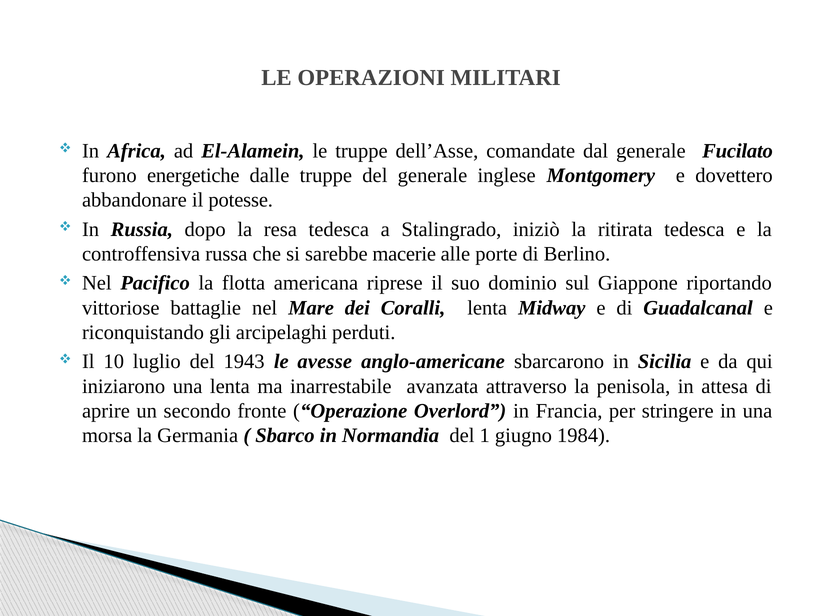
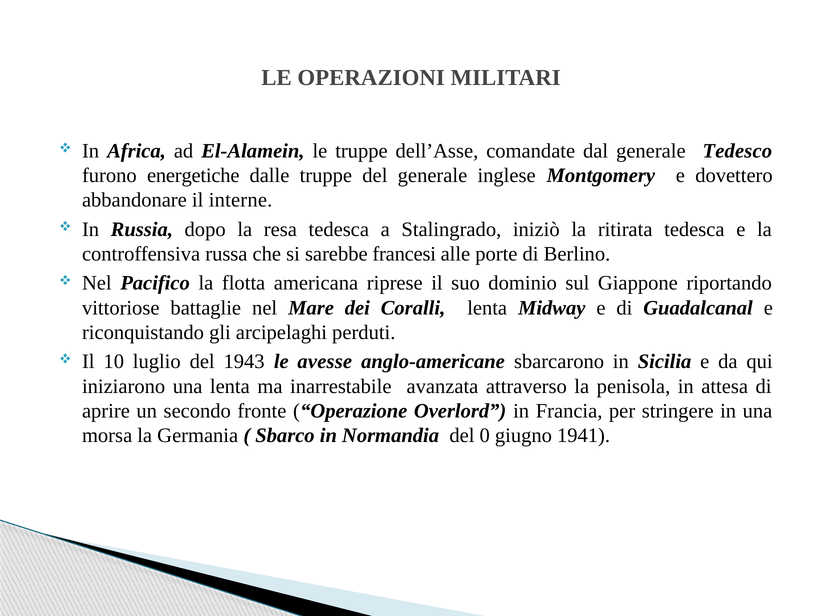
Fucilato: Fucilato -> Tedesco (737, 151)
potesse: potesse -> interne (241, 200)
macerie: macerie -> francesi (404, 254)
1: 1 -> 0 (485, 436)
1984: 1984 -> 1941 (584, 436)
